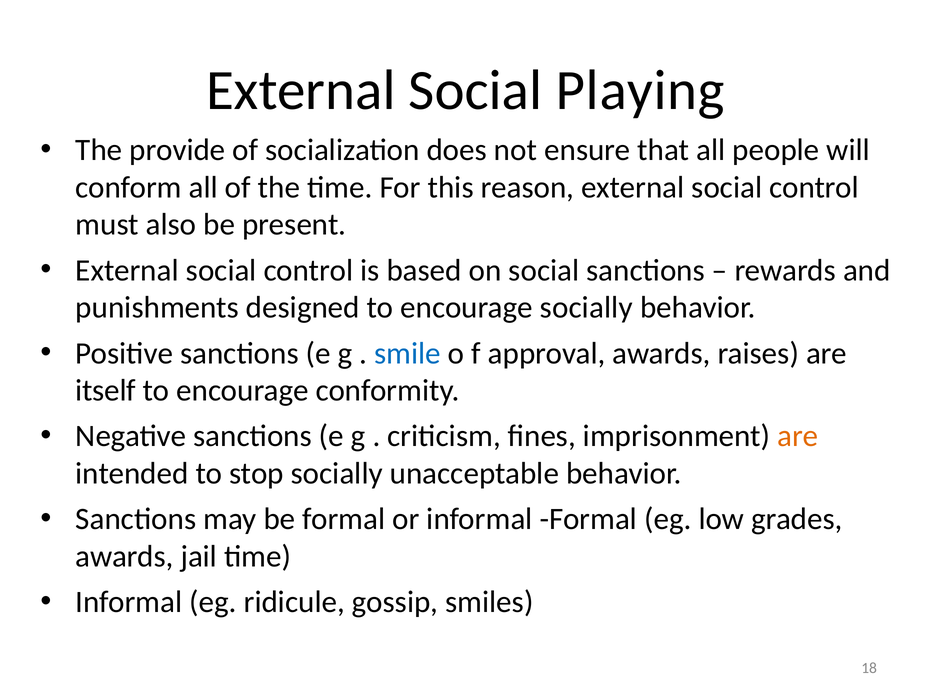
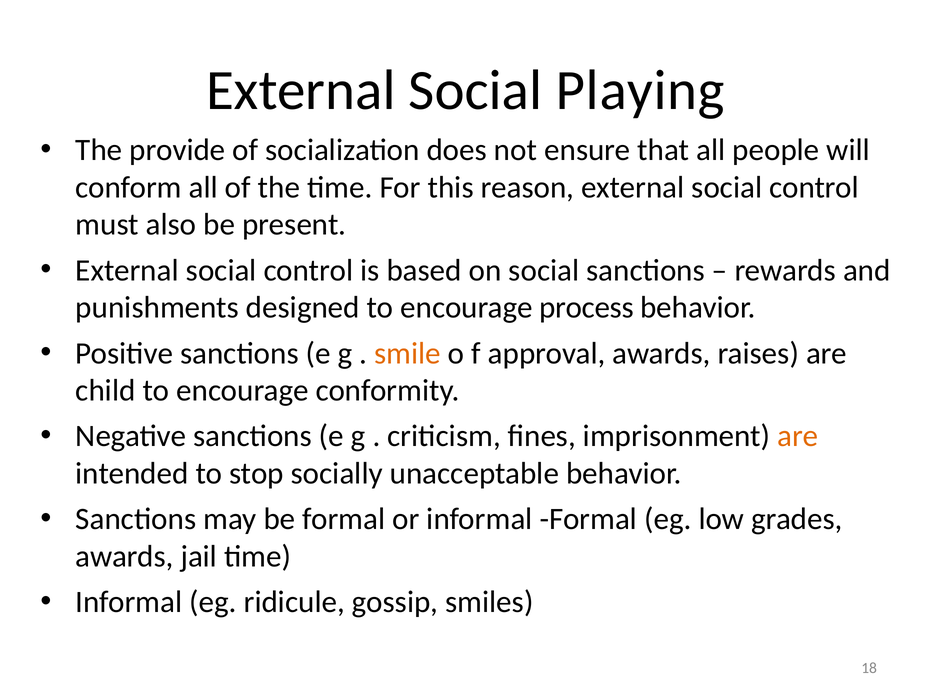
encourage socially: socially -> process (586, 308)
smile colour: blue -> orange (408, 353)
itself: itself -> child (106, 390)
